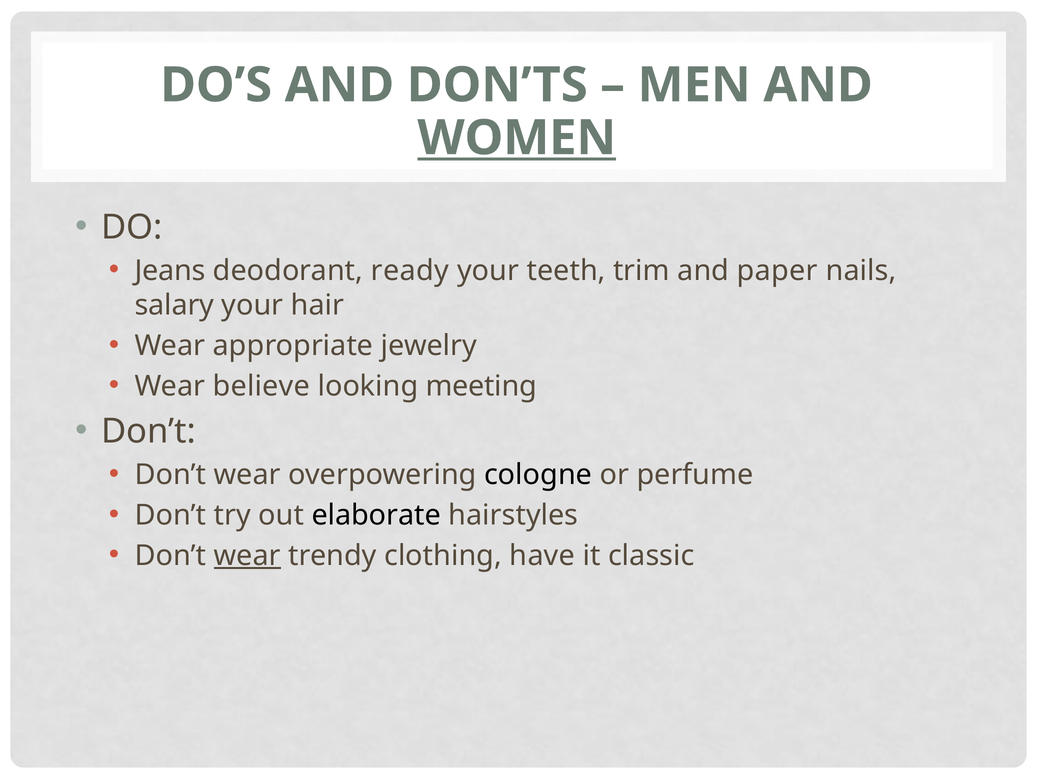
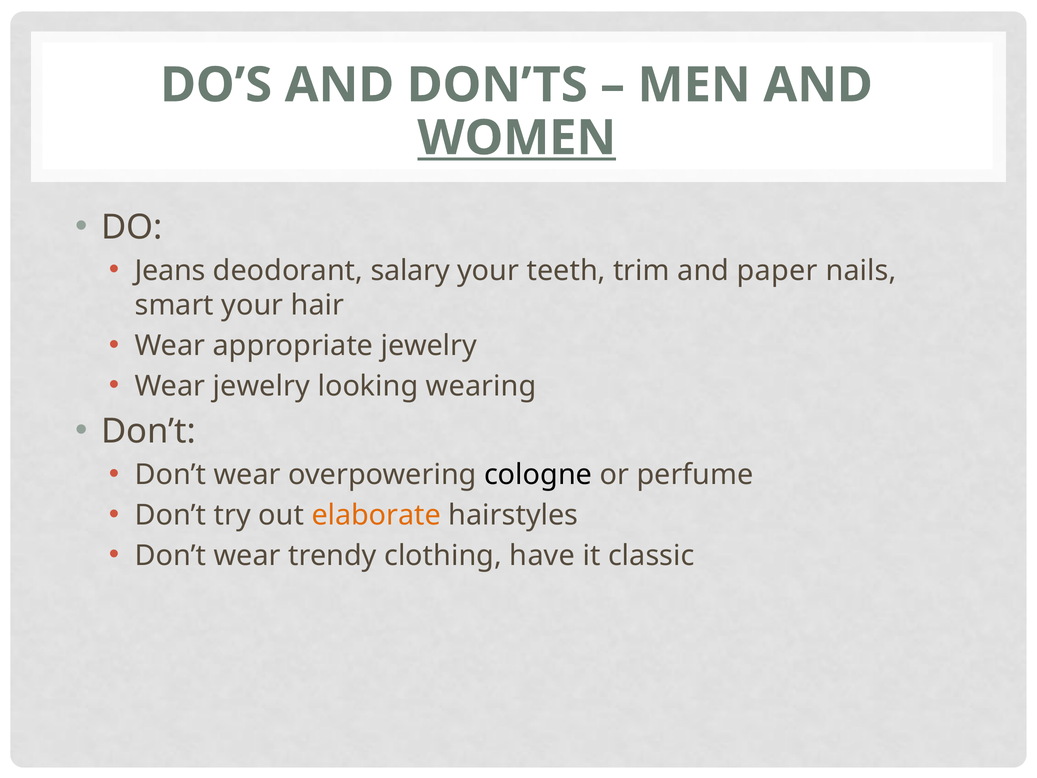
ready: ready -> salary (410, 271)
salary: salary -> smart (174, 305)
Wear believe: believe -> jewelry (261, 386)
meeting: meeting -> wearing (481, 386)
elaborate colour: black -> orange (376, 515)
wear underline: present -> none (247, 555)
